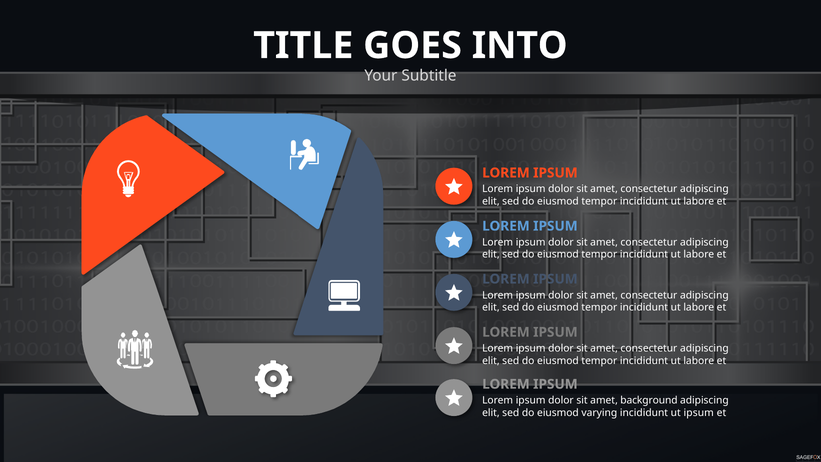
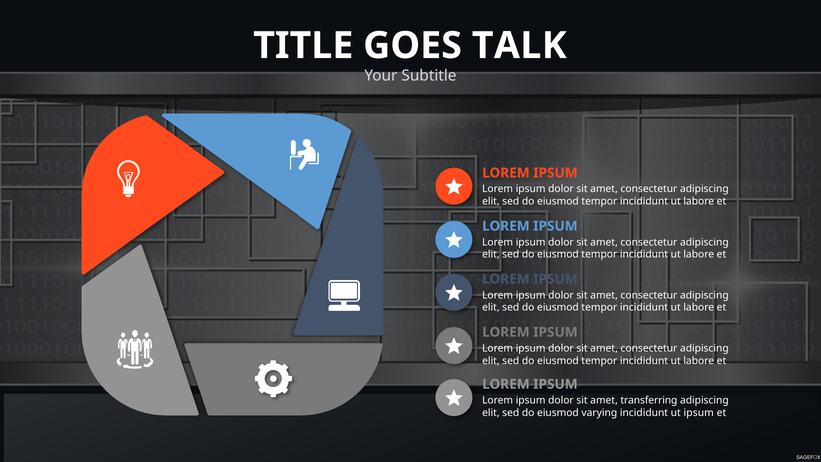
INTO: INTO -> TALK (519, 46)
background: background -> transferring (649, 400)
